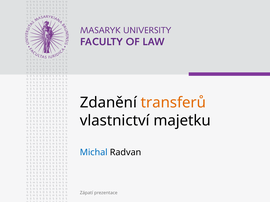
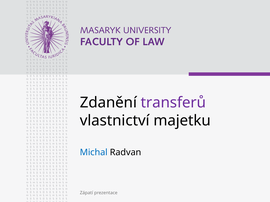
transferů colour: orange -> purple (173, 103)
